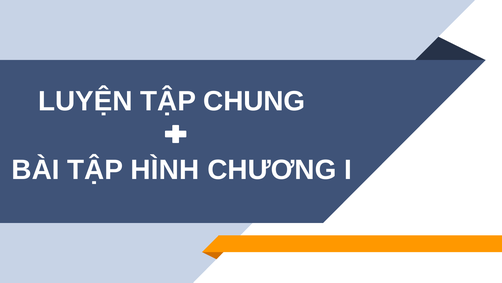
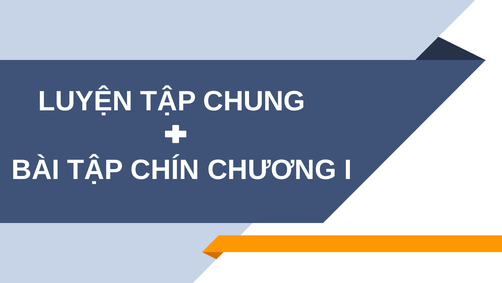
HÌNH: HÌNH -> CHÍN (165, 170)
